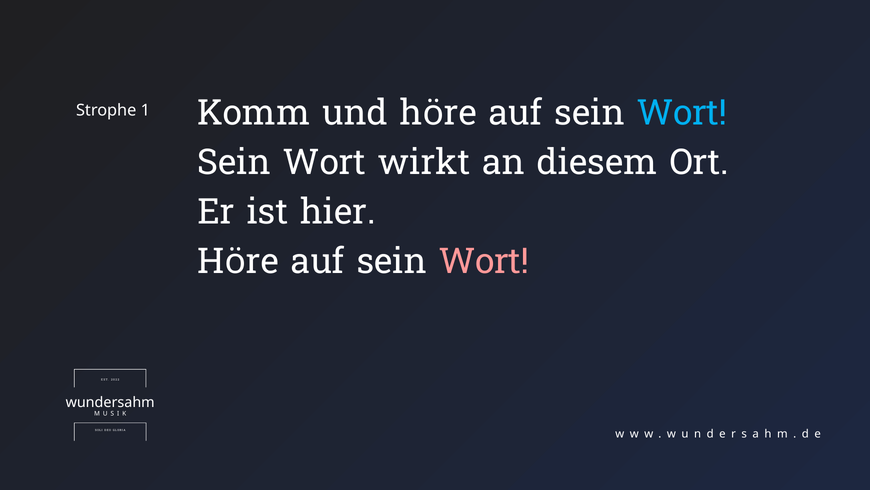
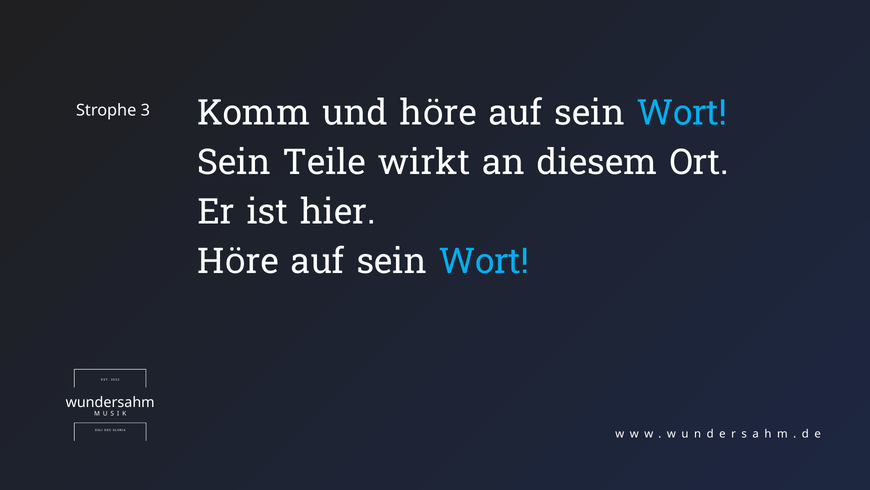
1: 1 -> 3 (145, 110)
Wort: Wort -> Teile (324, 162)
Wort colour: pink -> light blue (484, 261)
